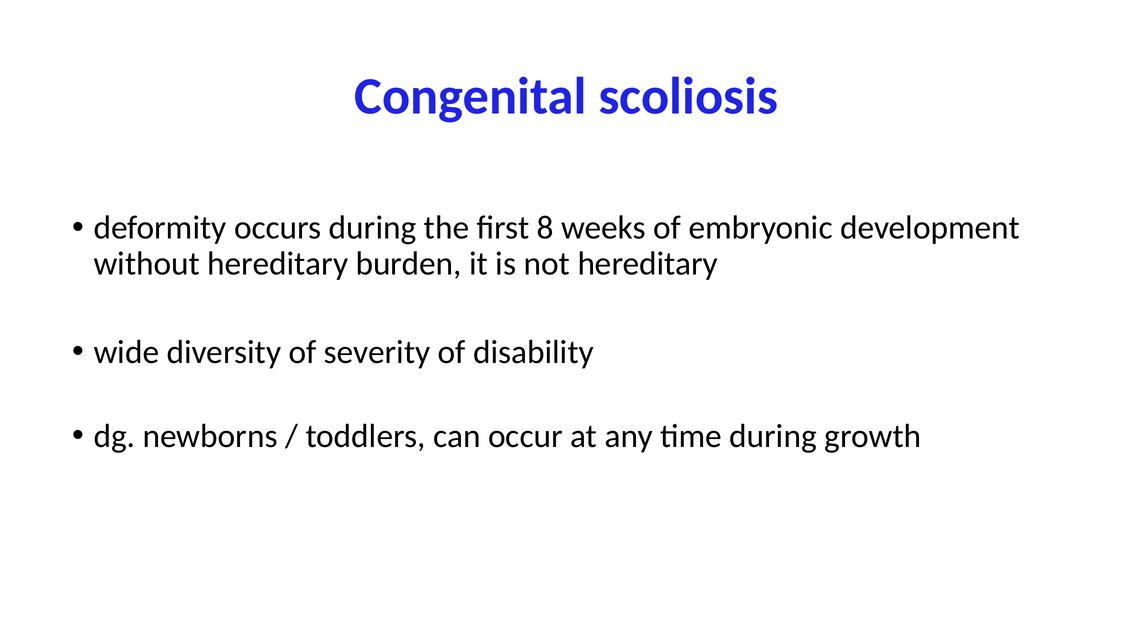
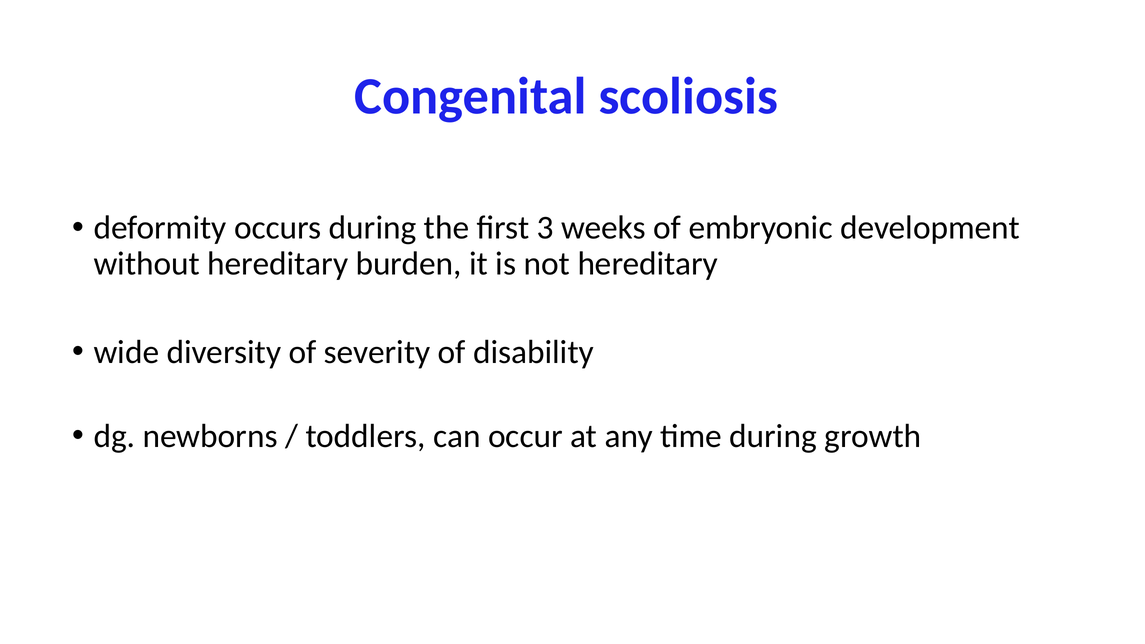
8: 8 -> 3 (545, 228)
